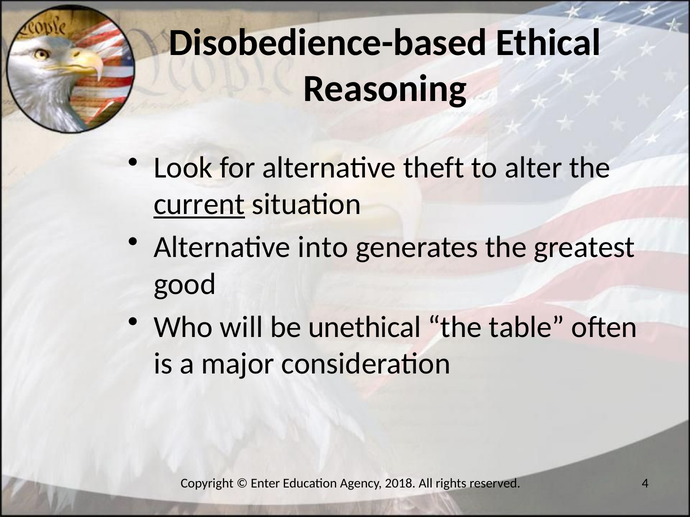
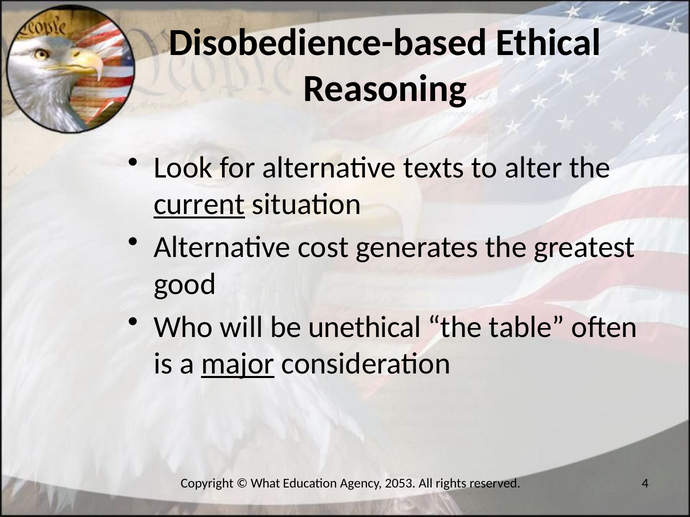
theft: theft -> texts (434, 168)
into: into -> cost (323, 248)
major underline: none -> present (238, 364)
Enter: Enter -> What (265, 484)
2018: 2018 -> 2053 (400, 484)
